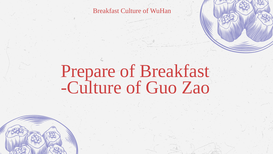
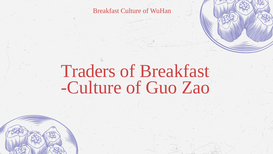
Prepare: Prepare -> Traders (88, 71)
